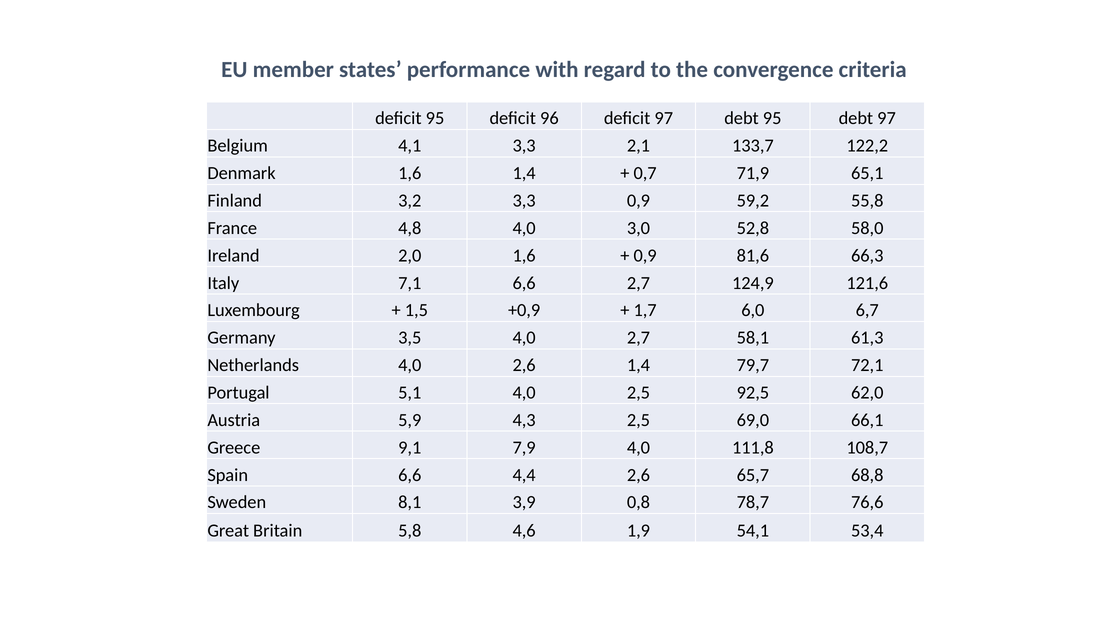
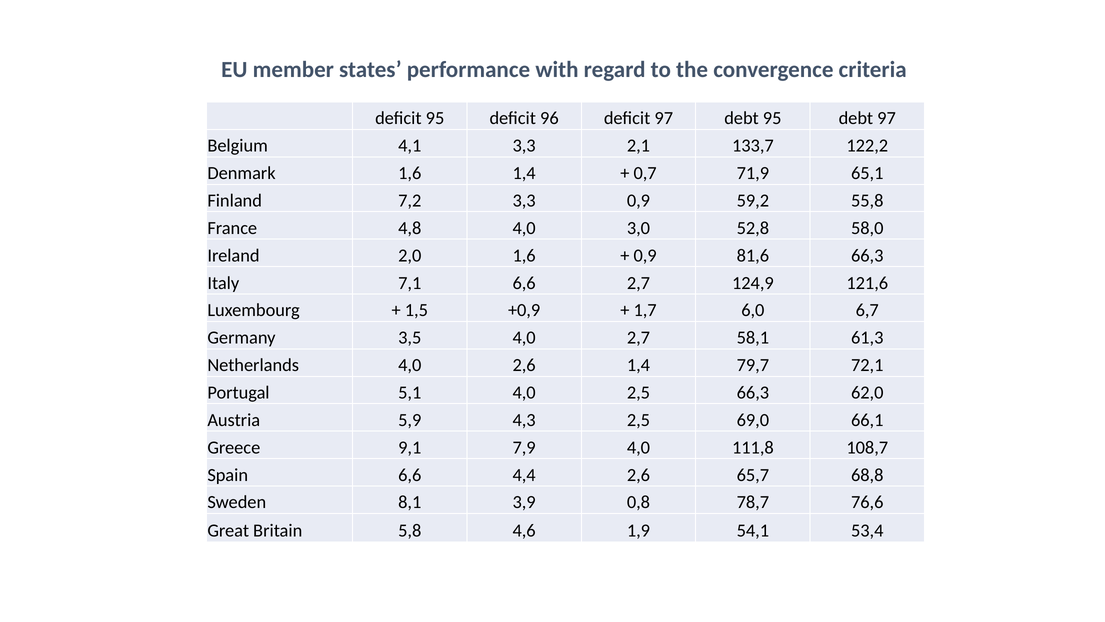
3,2: 3,2 -> 7,2 (410, 201)
2,5 92,5: 92,5 -> 66,3 (753, 392)
